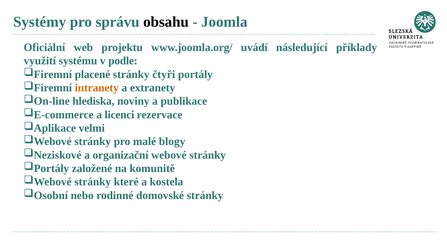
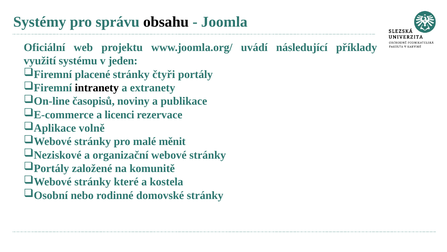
podle: podle -> jeden (123, 61)
intranety colour: orange -> black (97, 88)
hlediska: hlediska -> časopisů (94, 101)
velmi: velmi -> volně (92, 128)
blogy: blogy -> měnit (172, 141)
